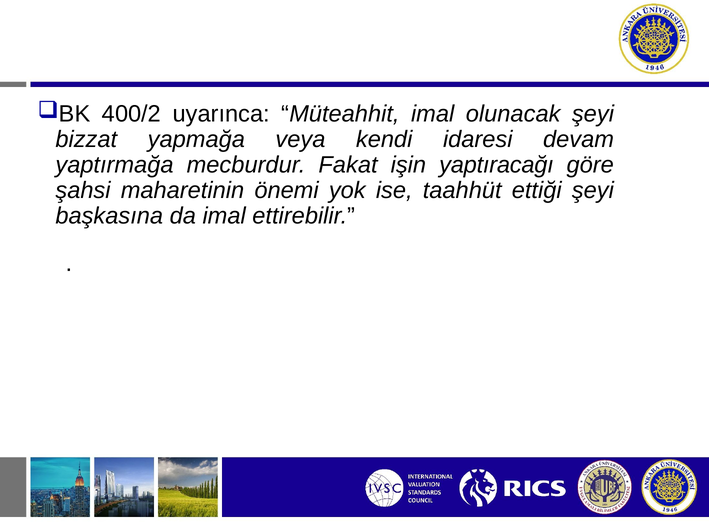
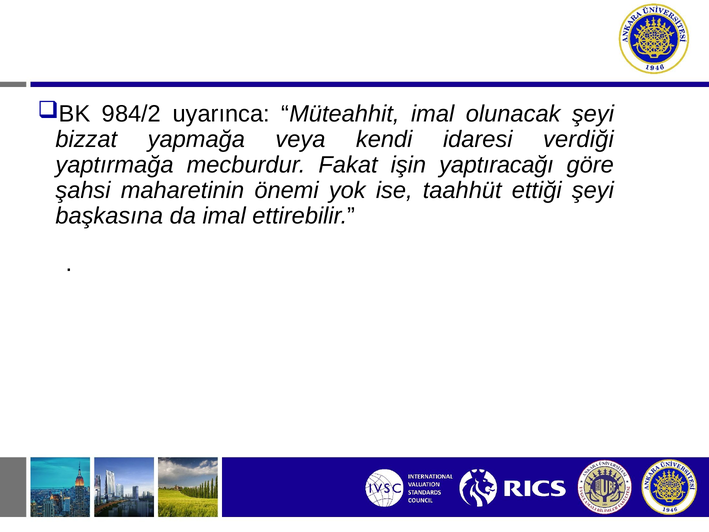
400/2: 400/2 -> 984/2 (132, 114)
devam: devam -> verdiği (578, 139)
